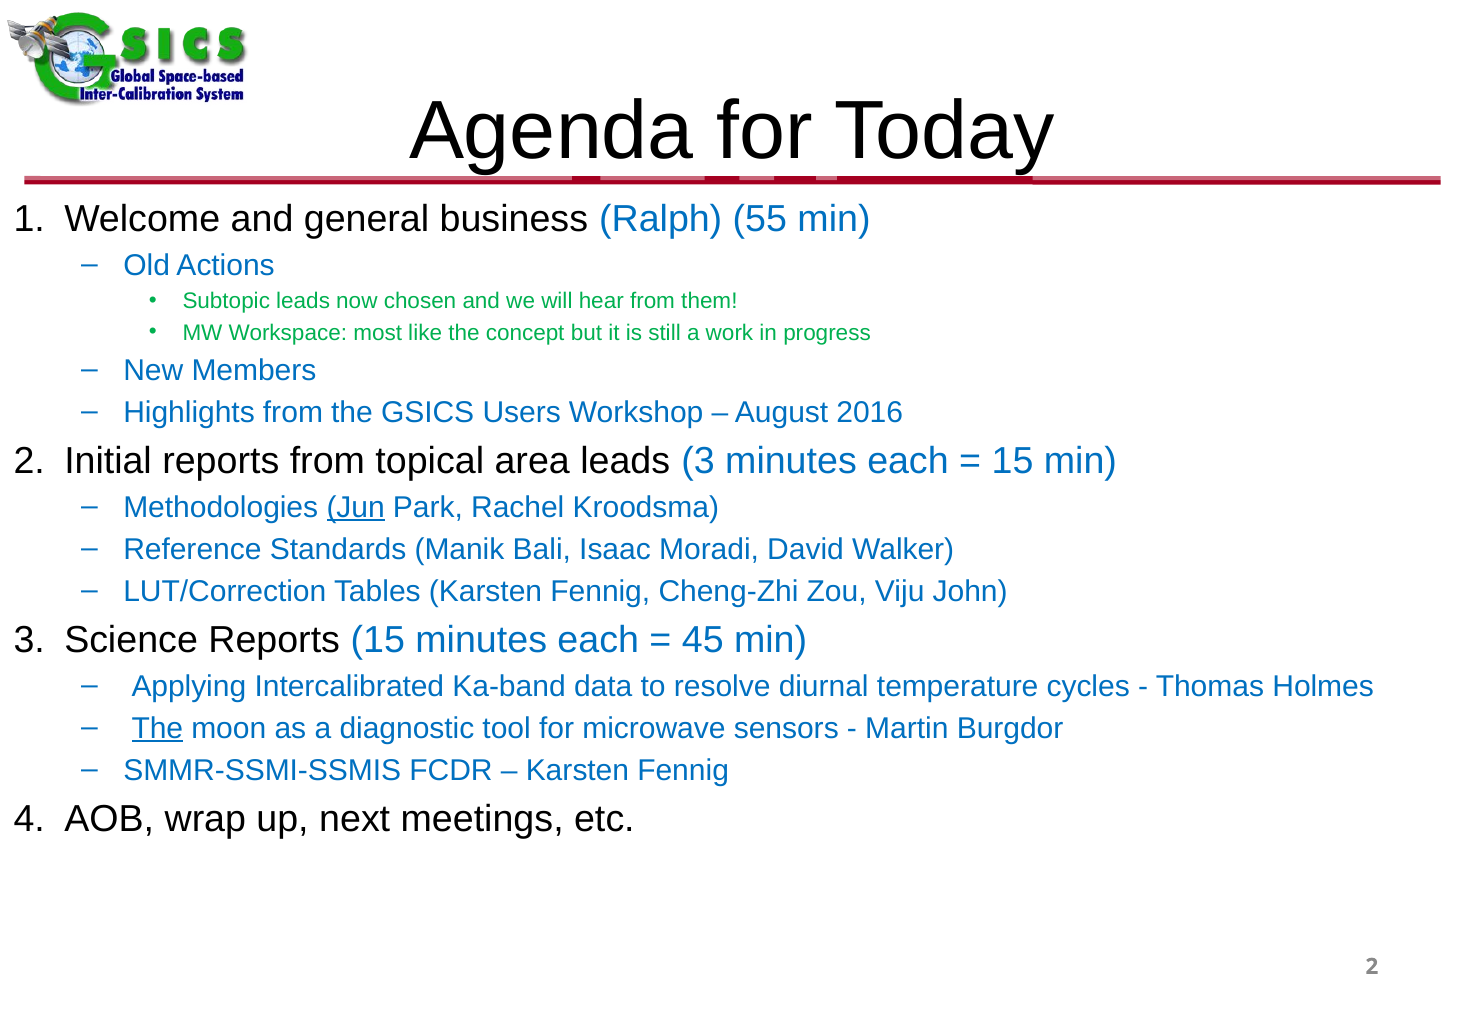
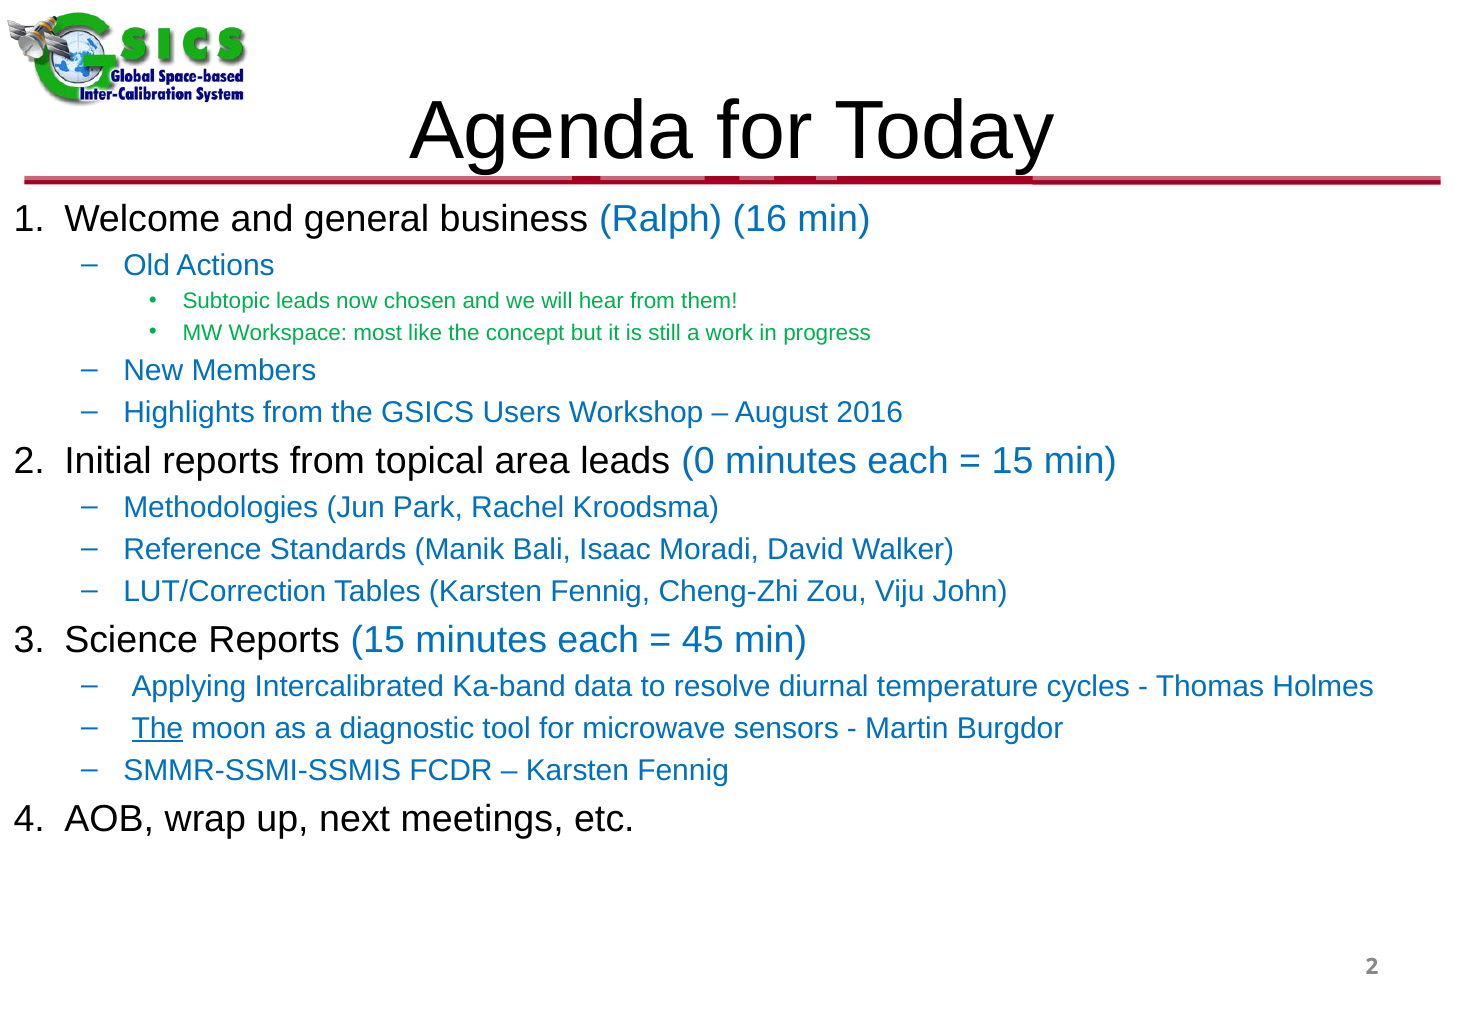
55: 55 -> 16 (760, 220)
leads 3: 3 -> 0 (698, 461)
Jun underline: present -> none (356, 508)
